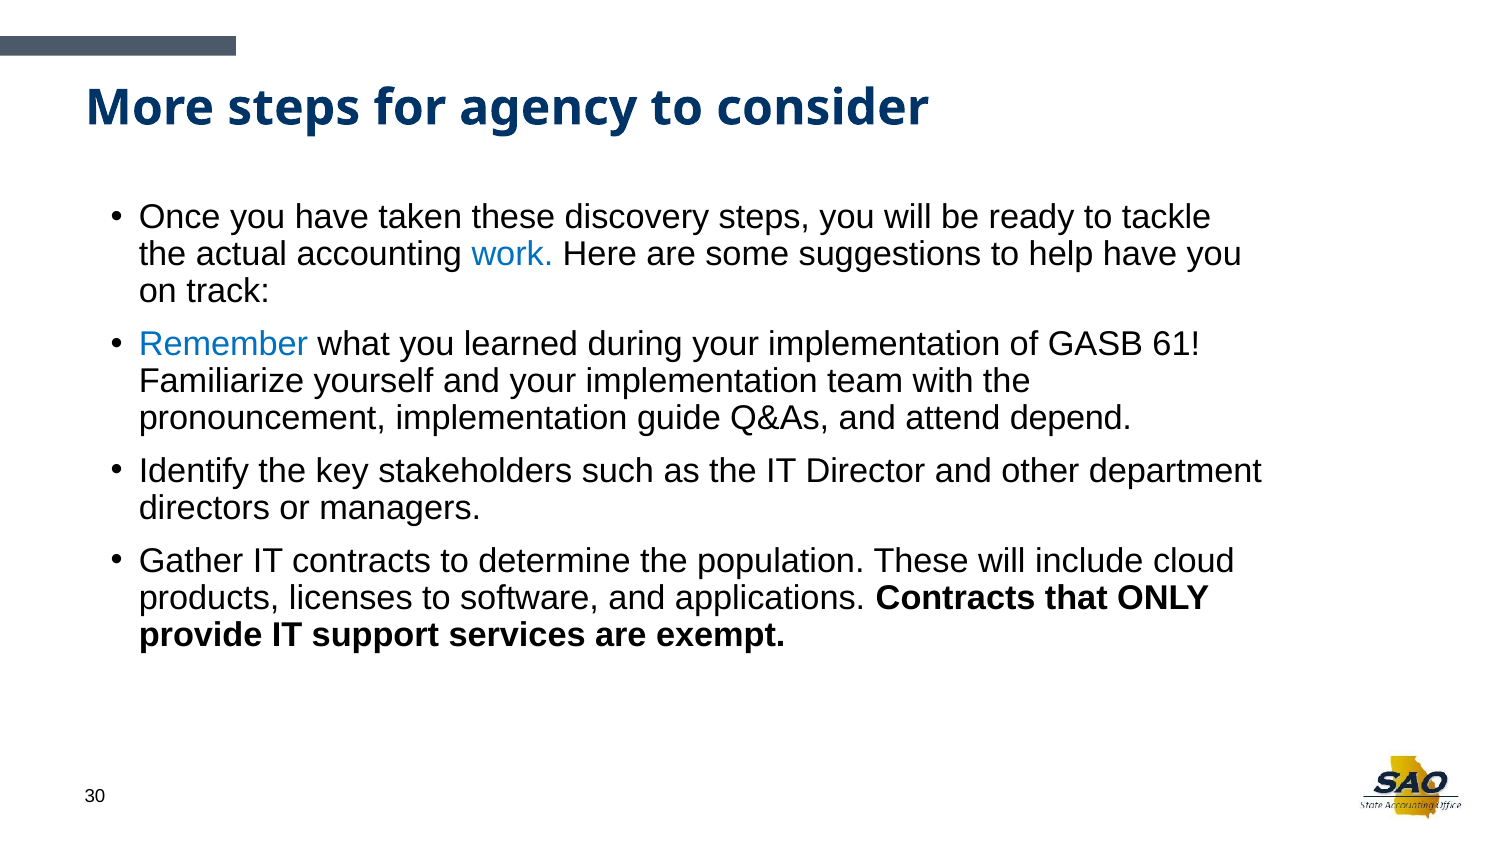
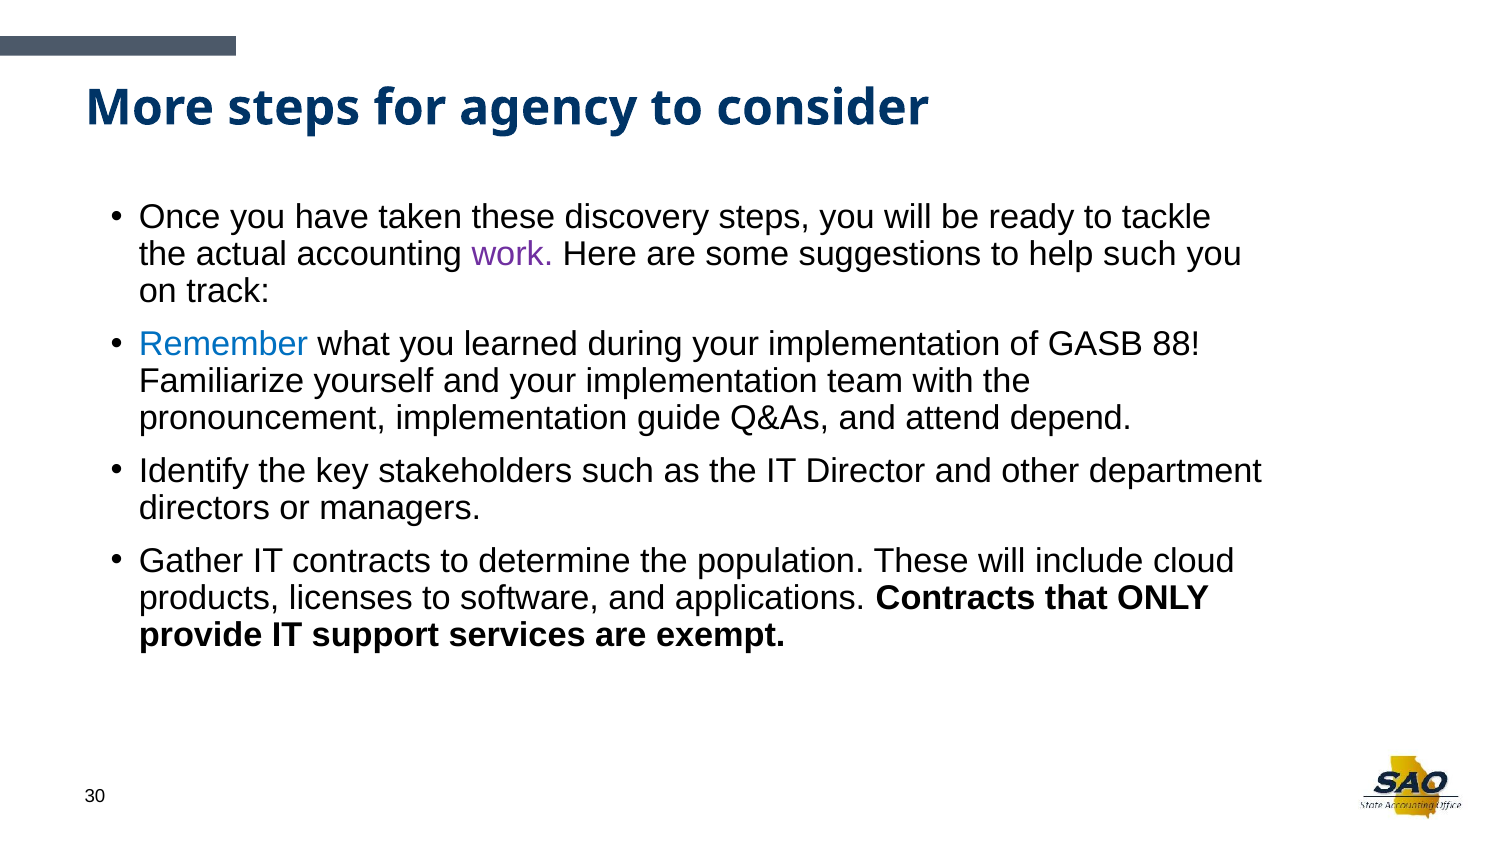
work colour: blue -> purple (512, 254)
help have: have -> such (1140, 254)
61: 61 -> 88 (1176, 344)
